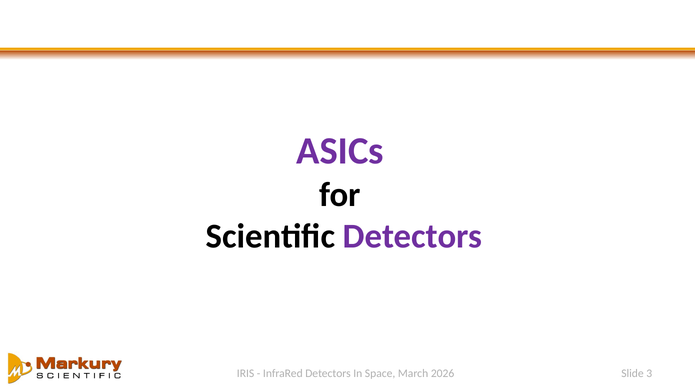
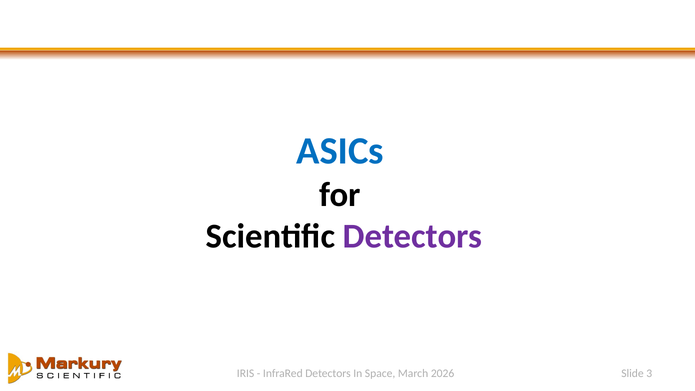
ASICs colour: purple -> blue (340, 151)
